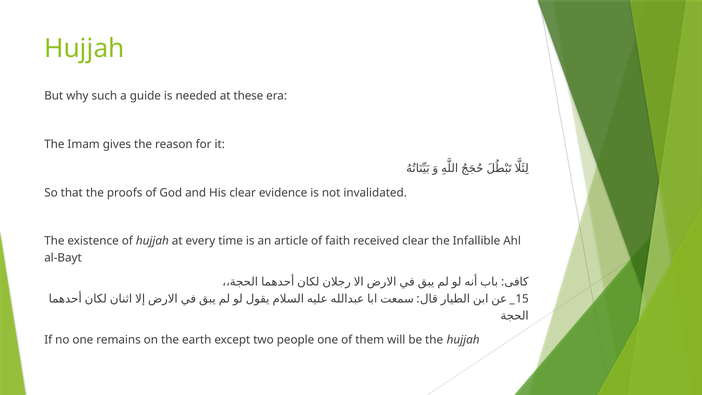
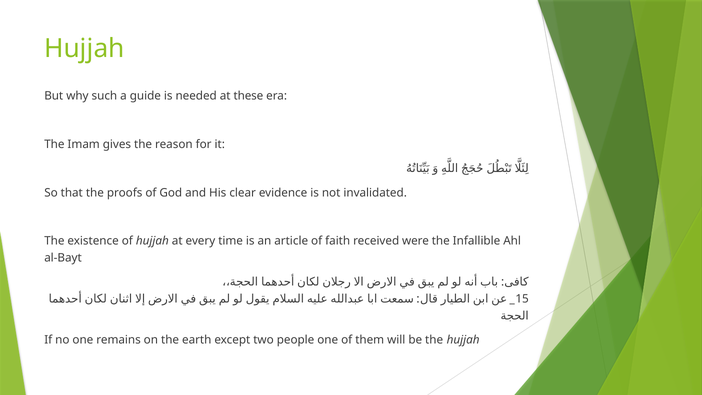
received clear: clear -> were (416, 241)
